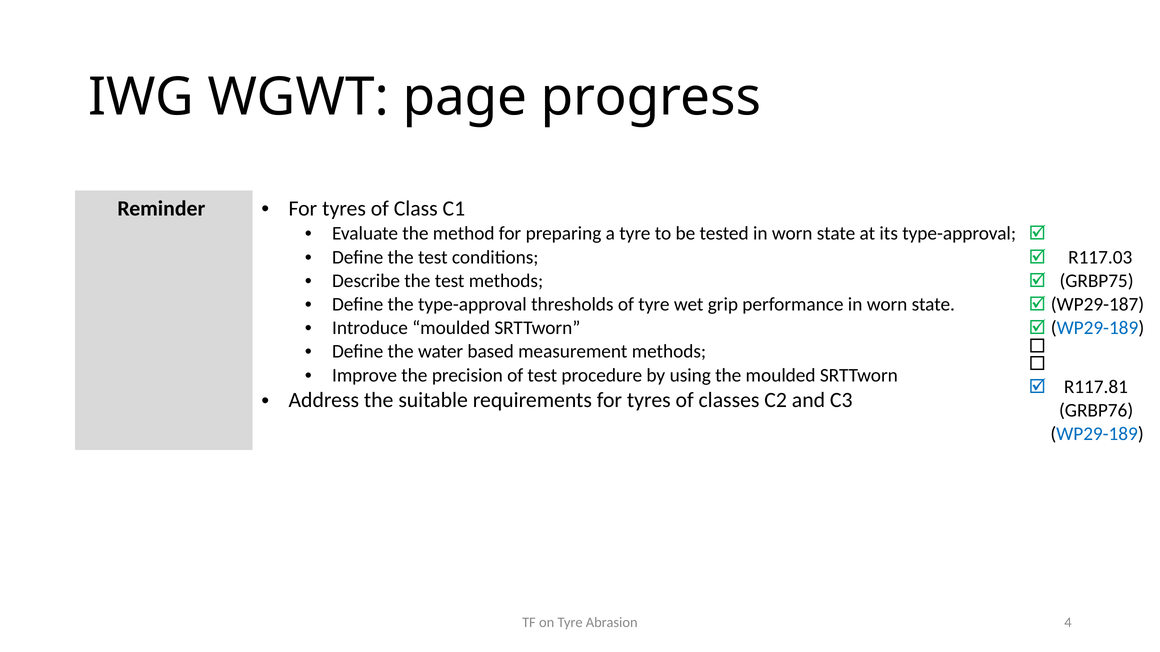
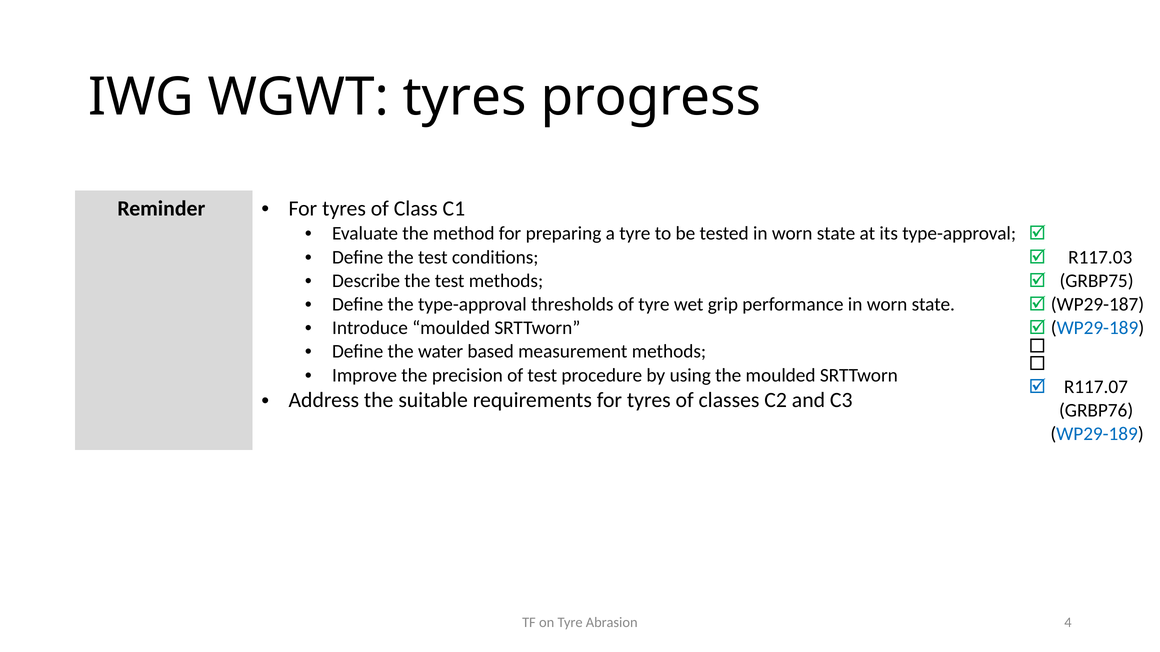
WGWT page: page -> tyres (465, 97)
R117.81: R117.81 -> R117.07 (1096, 387)
